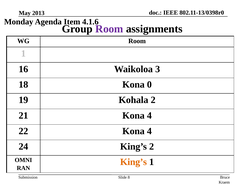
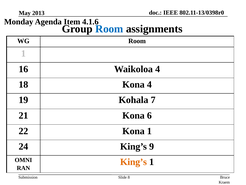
Room colour: purple -> blue (109, 29)
Waikoloa 3: 3 -> 4 (158, 69)
Kona 0: 0 -> 4 (149, 84)
Kohala 2: 2 -> 7 (153, 100)
21 Kona 4: 4 -> 6 (149, 115)
22 Kona 4: 4 -> 1 (149, 131)
King’s 2: 2 -> 9 (152, 146)
